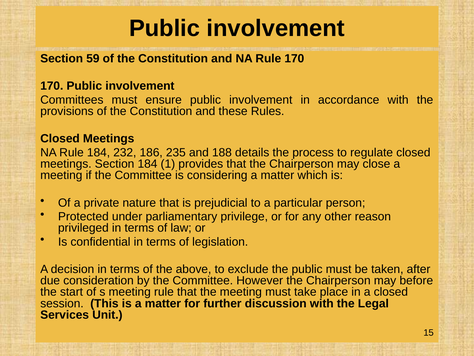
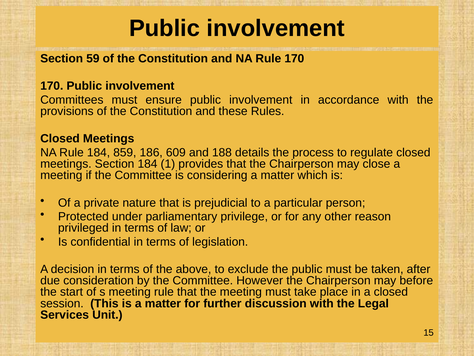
232: 232 -> 859 (125, 152)
235: 235 -> 609 (176, 152)
